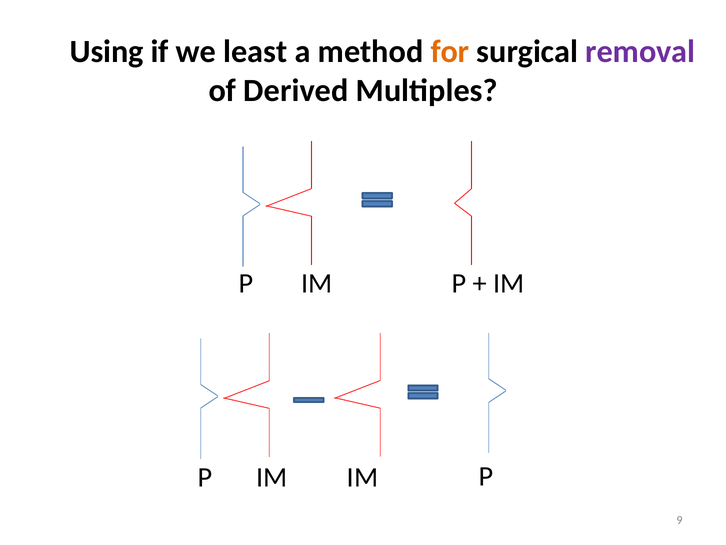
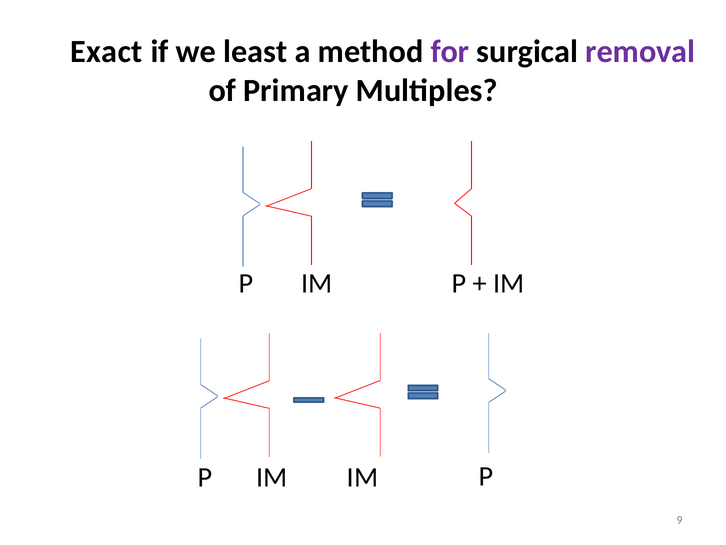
Using: Using -> Exact (106, 52)
for colour: orange -> purple (450, 52)
Derived: Derived -> Primary (296, 90)
